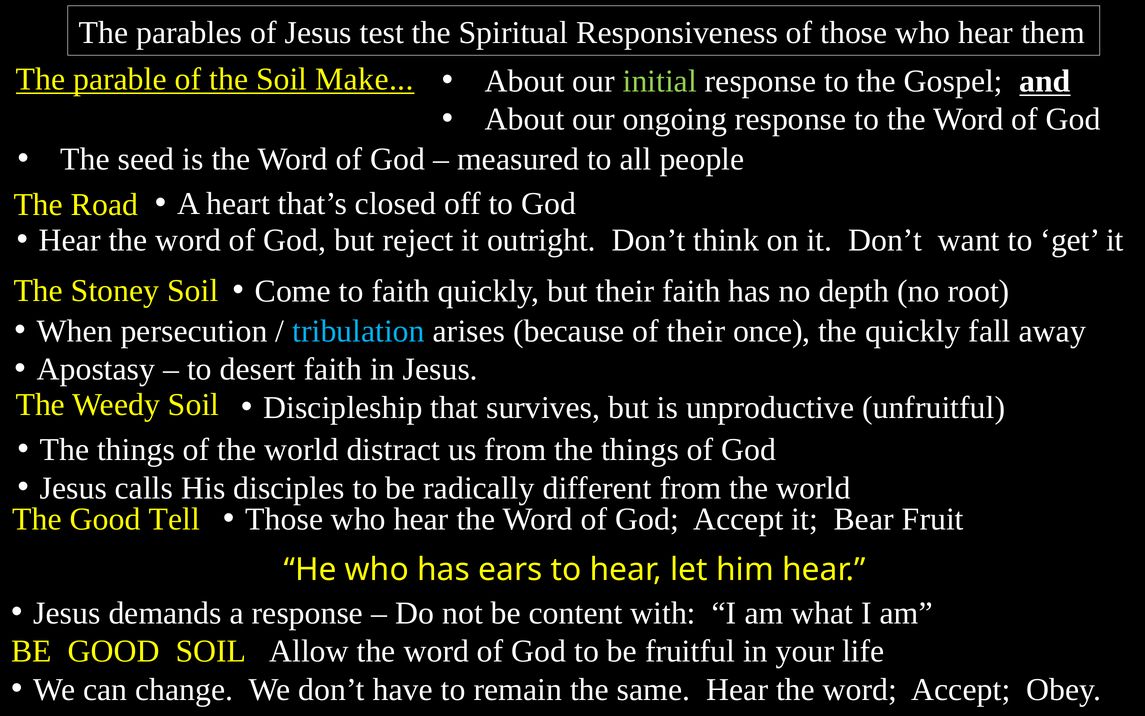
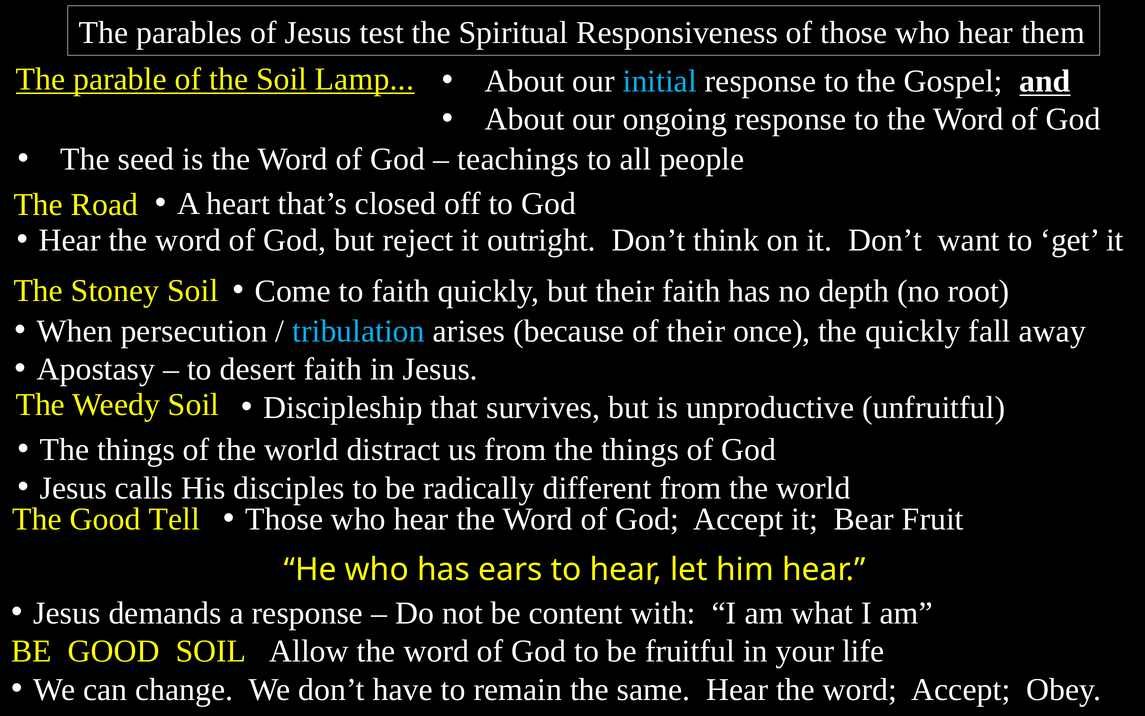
Make: Make -> Lamp (364, 79)
initial colour: light green -> light blue (660, 81)
measured: measured -> teachings (518, 159)
